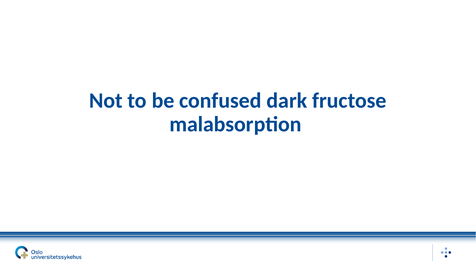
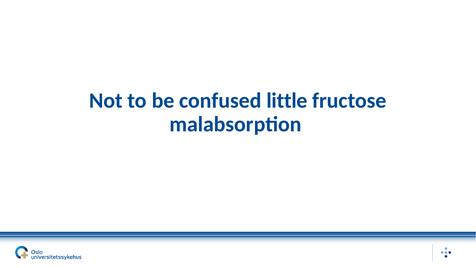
dark: dark -> little (287, 101)
